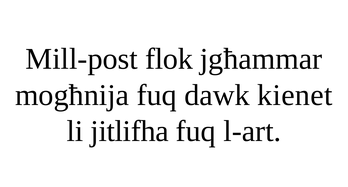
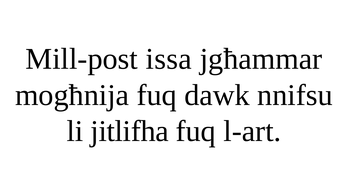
flok: flok -> issa (169, 59)
kienet: kienet -> nnifsu (295, 95)
